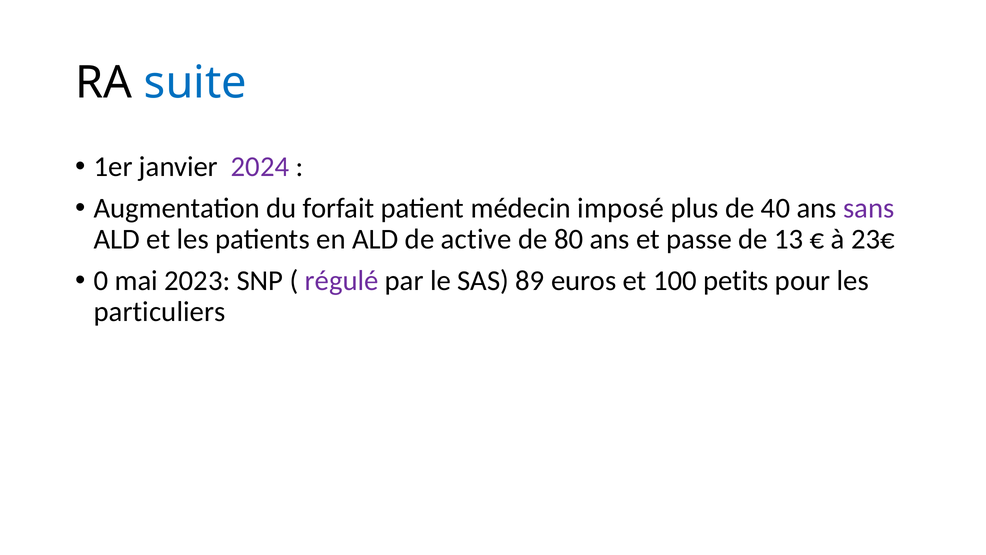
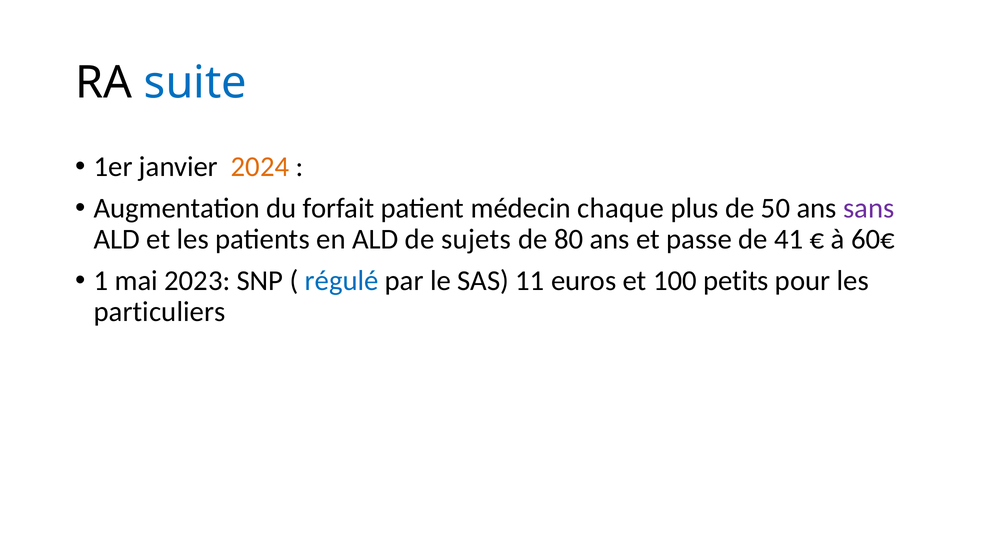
2024 colour: purple -> orange (260, 167)
imposé: imposé -> chaque (621, 208)
40: 40 -> 50 (776, 208)
active: active -> sujets (476, 239)
13: 13 -> 41 (789, 239)
23€: 23€ -> 60€ (873, 239)
0: 0 -> 1 (101, 280)
régulé colour: purple -> blue (342, 280)
89: 89 -> 11 (530, 280)
